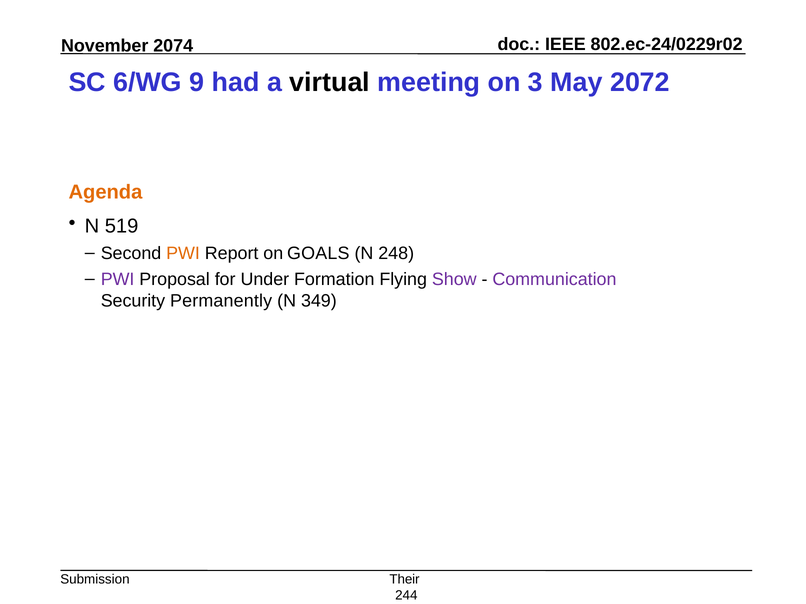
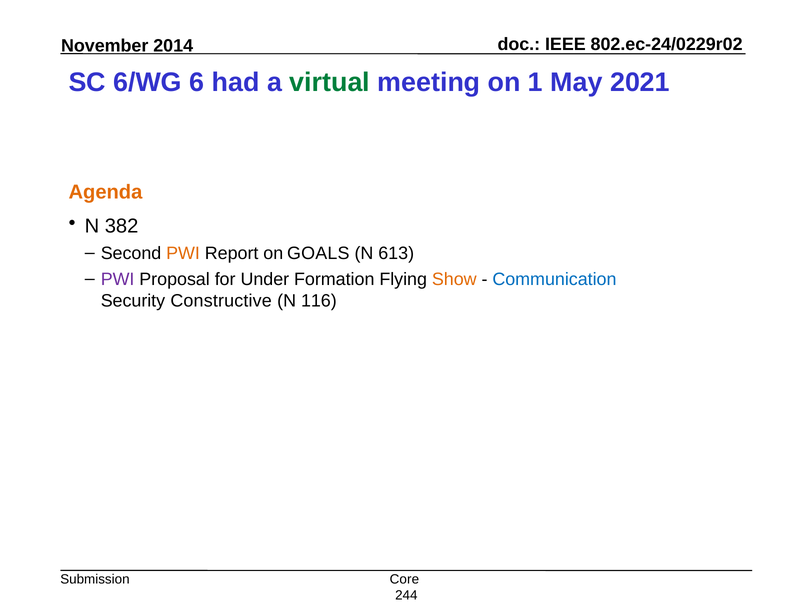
2074: 2074 -> 2014 (173, 46)
9: 9 -> 6 (197, 83)
virtual colour: black -> green (330, 83)
3: 3 -> 1 (535, 83)
2072: 2072 -> 2021 (640, 83)
519: 519 -> 382 (122, 226)
248: 248 -> 613 (396, 254)
Show colour: purple -> orange (454, 280)
Communication colour: purple -> blue (554, 280)
Permanently: Permanently -> Constructive (221, 301)
349: 349 -> 116 (319, 301)
Their: Their -> Core (404, 580)
